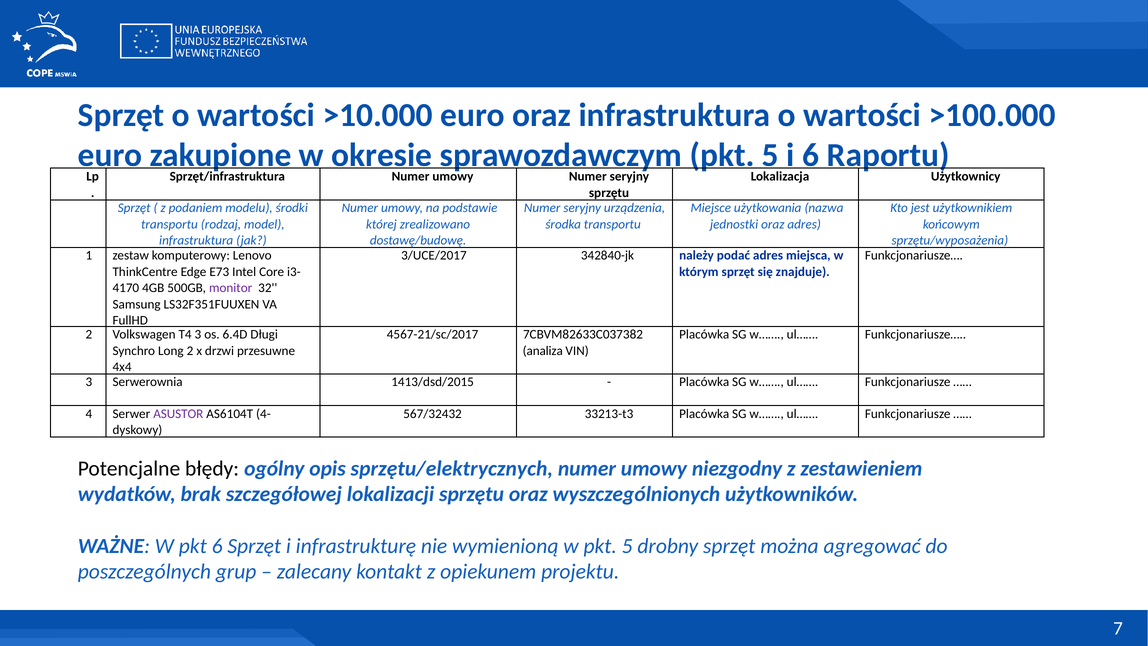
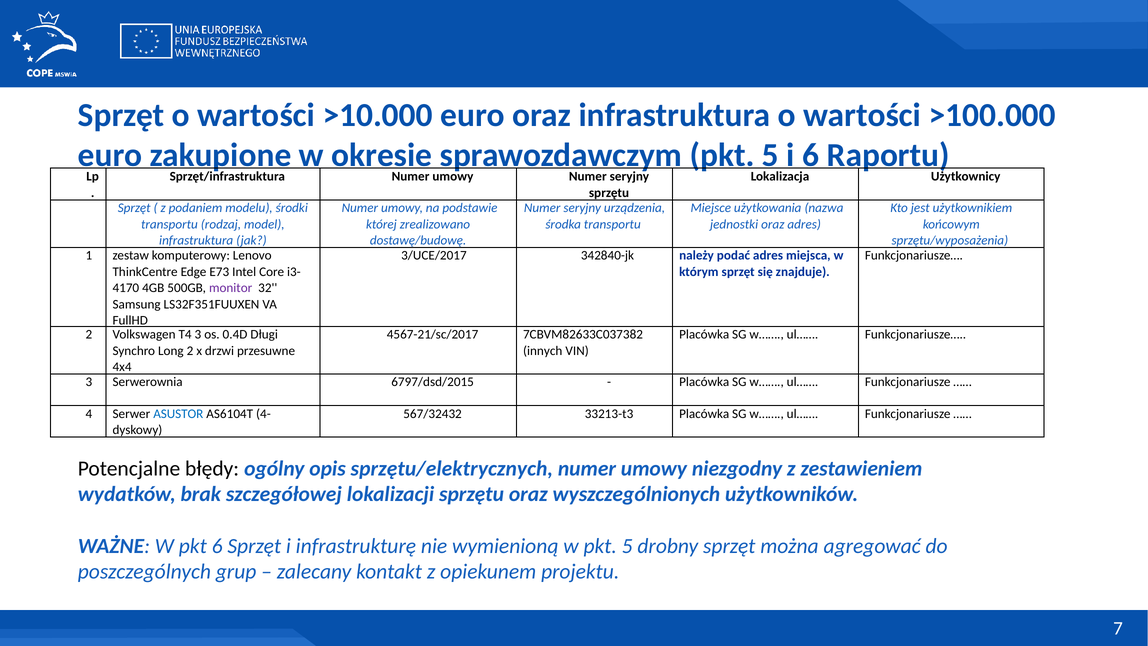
6.4D: 6.4D -> 0.4D (235, 334)
analiza: analiza -> innych (543, 351)
1413/dsd/2015: 1413/dsd/2015 -> 6797/dsd/2015 (433, 382)
ASUSTOR colour: purple -> blue (178, 414)
